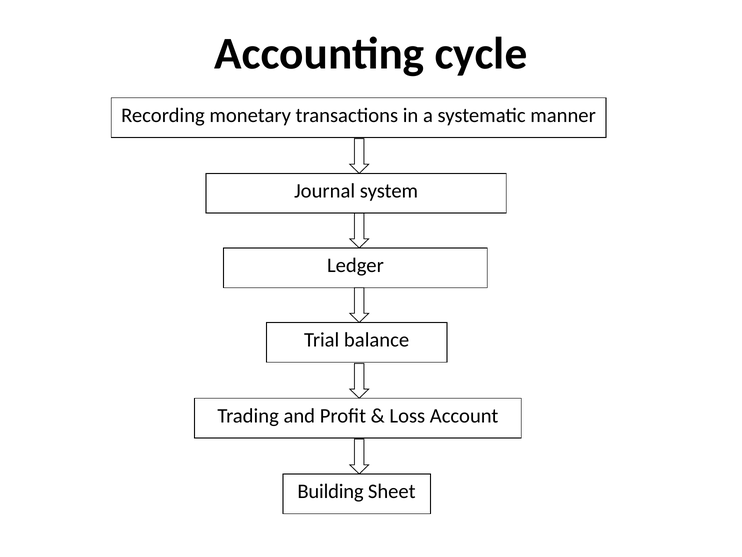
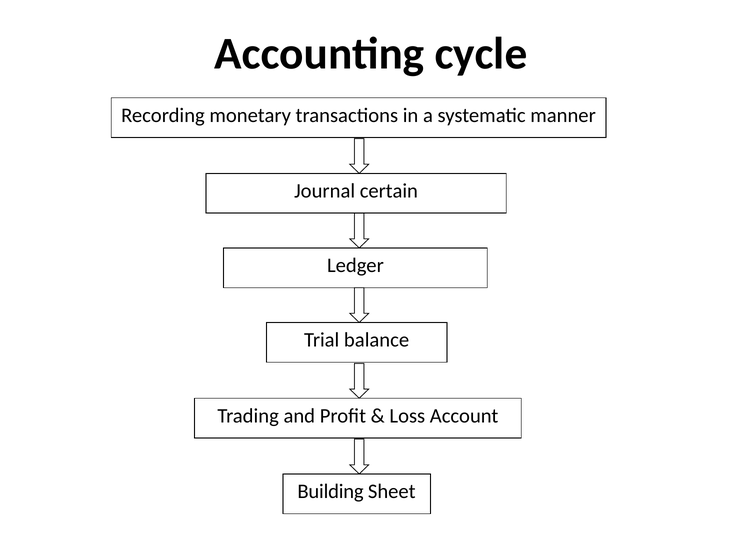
system: system -> certain (389, 191)
